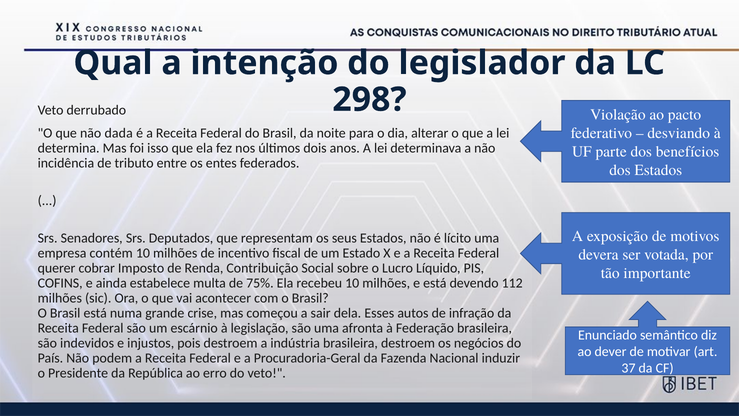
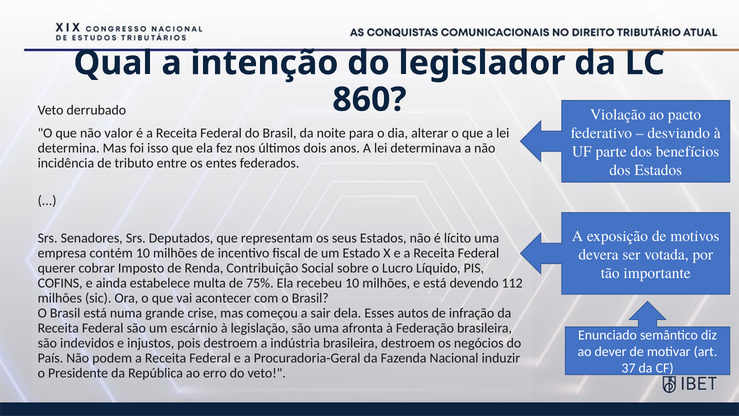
298: 298 -> 860 (369, 100)
dada: dada -> valor (119, 133)
